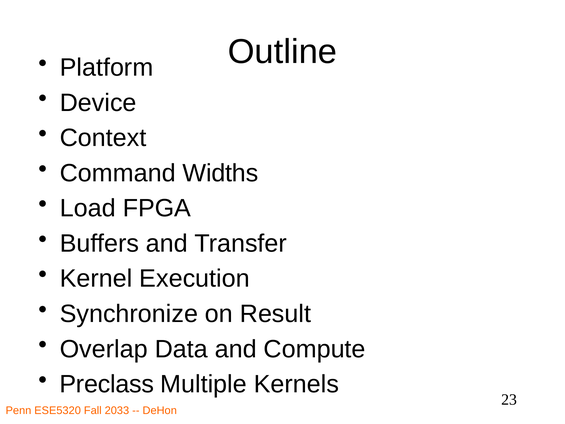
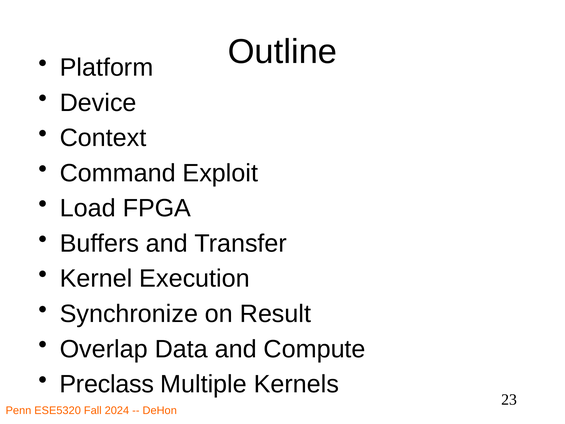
Widths: Widths -> Exploit (220, 173)
2033: 2033 -> 2024 (117, 410)
